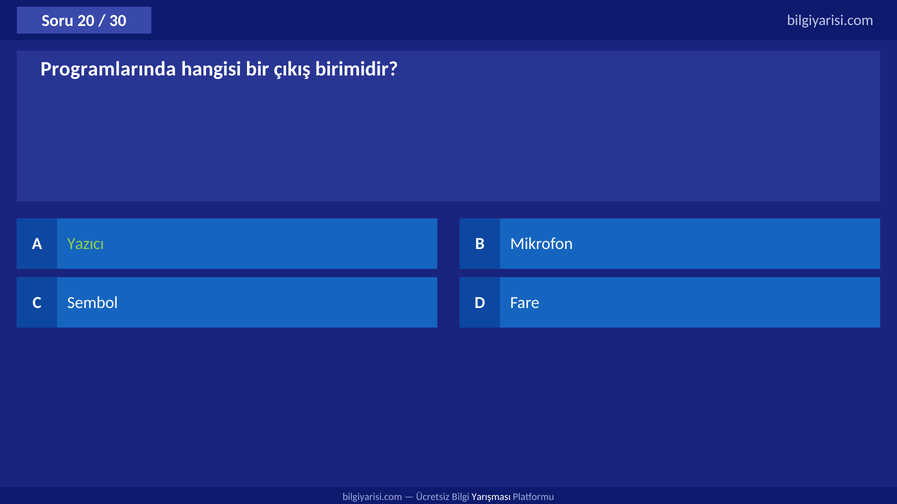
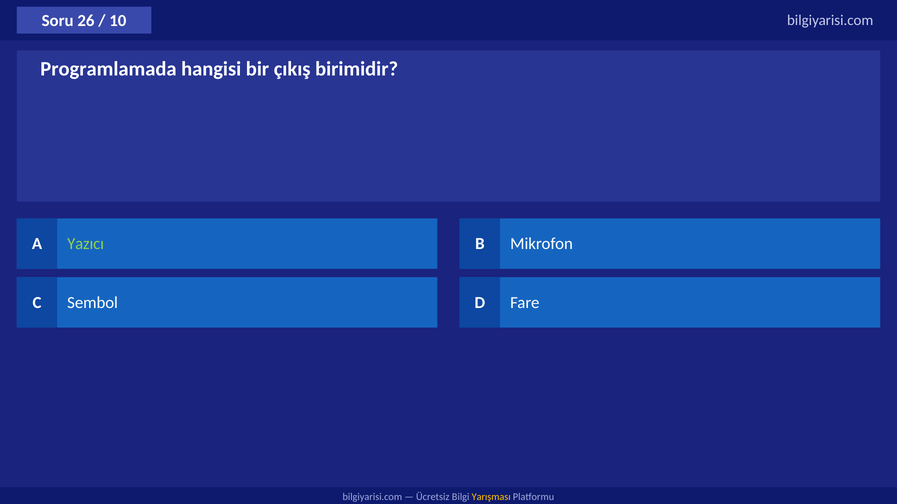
20: 20 -> 26 (86, 21)
30: 30 -> 10 (118, 21)
Programlarında: Programlarında -> Programlamada (108, 69)
Yarışması colour: white -> yellow (491, 498)
